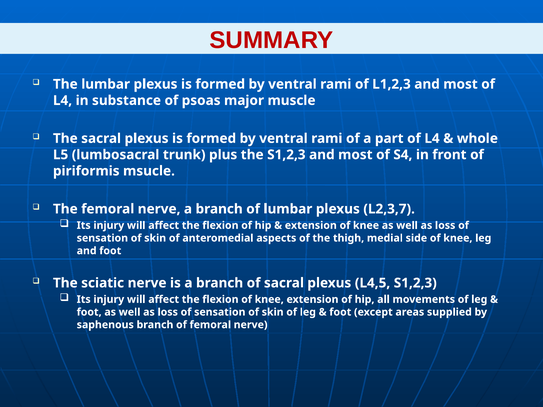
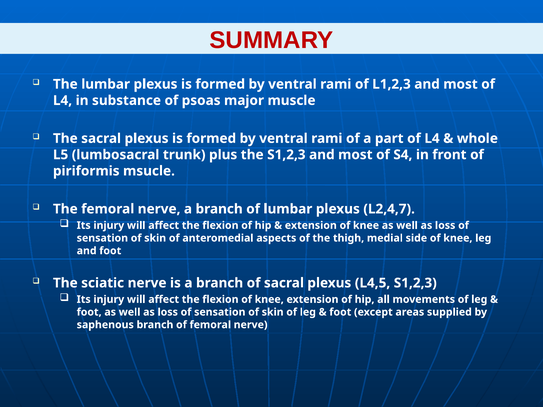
L2,3,7: L2,3,7 -> L2,4,7 (389, 209)
